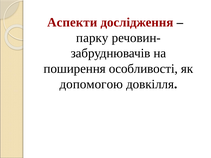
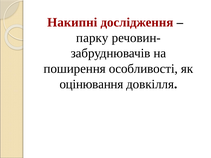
Аспекти: Аспекти -> Накипні (72, 22)
допомогою: допомогою -> оцінювання (91, 84)
